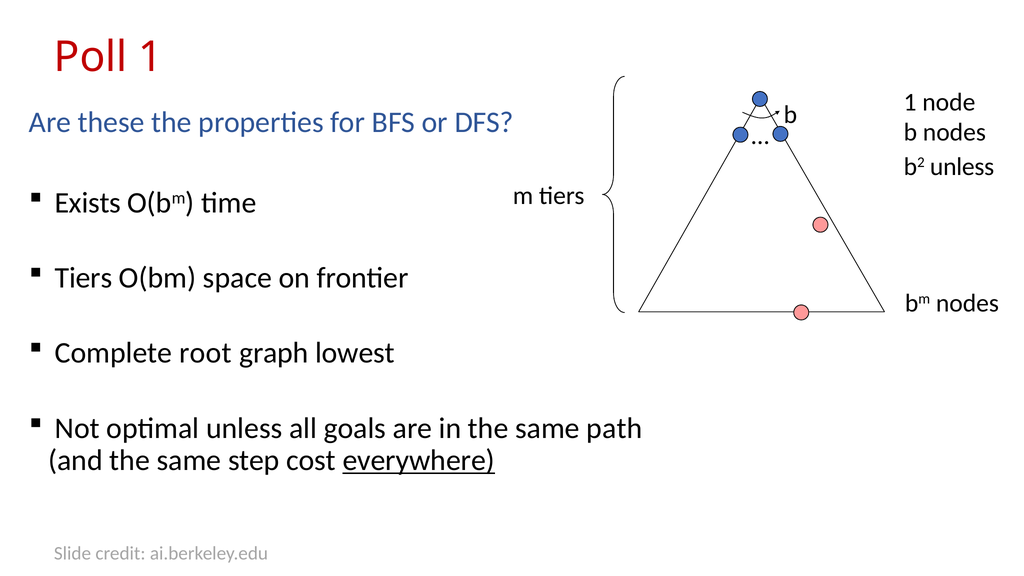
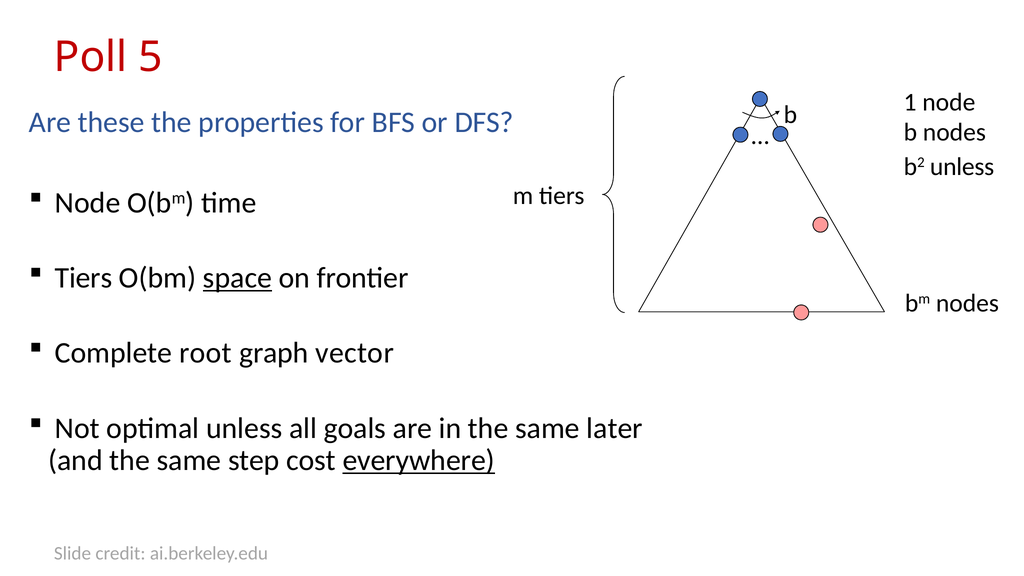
Poll 1: 1 -> 5 (151, 57)
Exists: Exists -> Node (88, 203)
space underline: none -> present (237, 278)
lowest: lowest -> vector (355, 353)
path: path -> later (615, 428)
